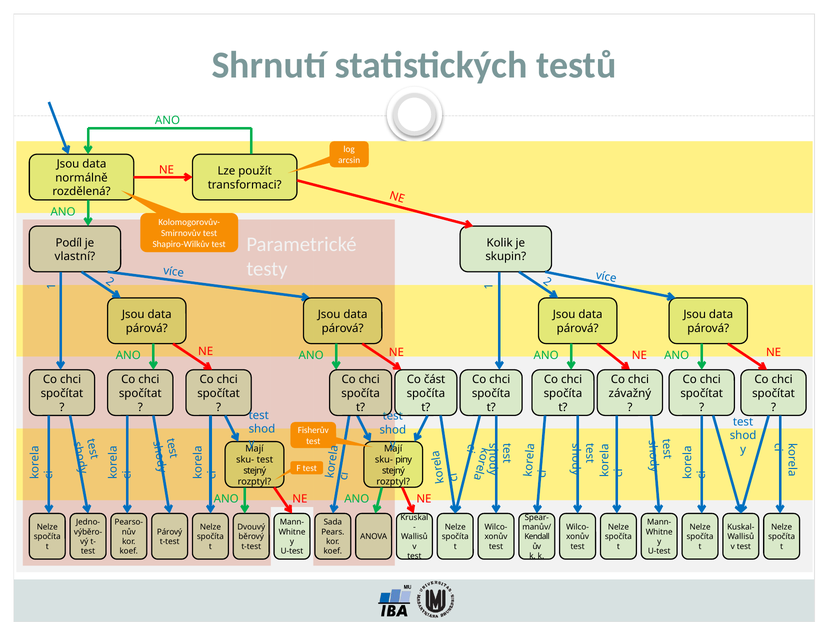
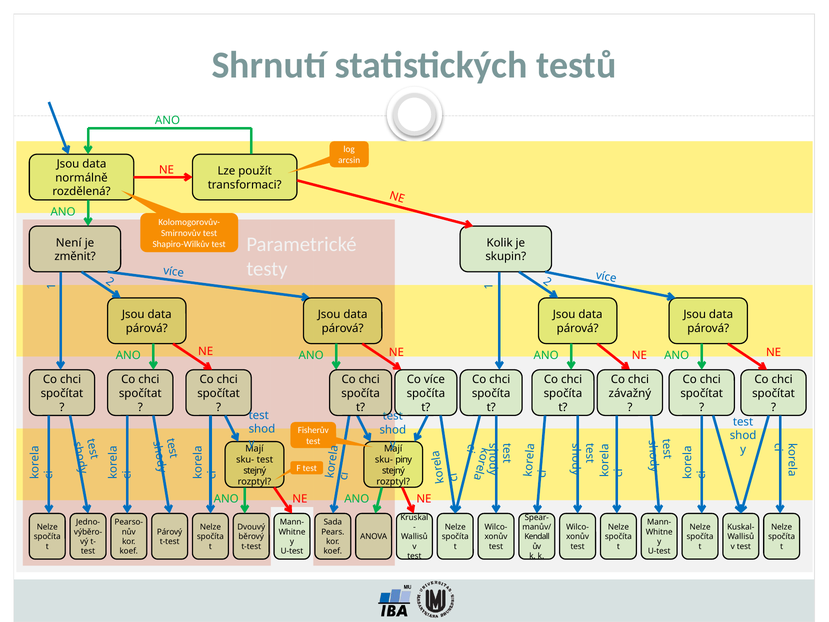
Podíl: Podíl -> Není (69, 243)
vlastní: vlastní -> změnit (75, 257)
Co část: část -> více (434, 379)
